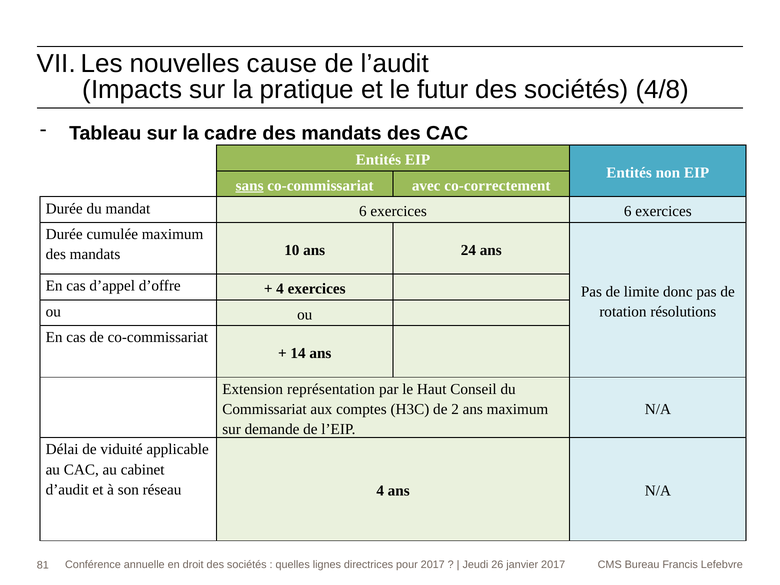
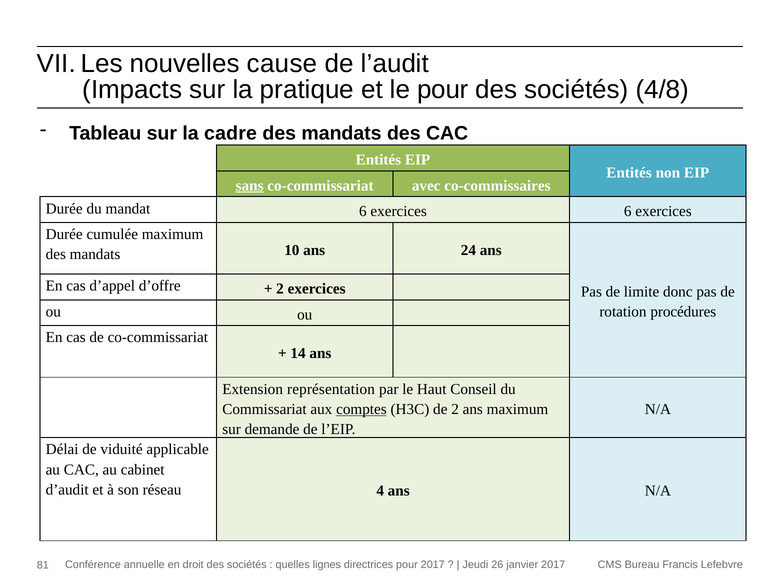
le futur: futur -> pour (443, 90)
co-correctement: co-correctement -> co-commissaires (497, 186)
4: 4 -> 2 (280, 289)
résolutions: résolutions -> procédures (683, 312)
comptes underline: none -> present (361, 409)
